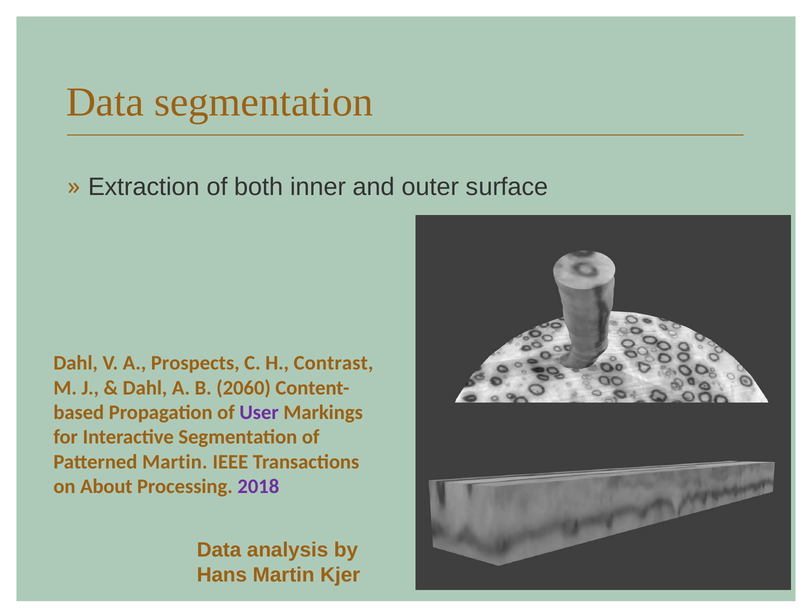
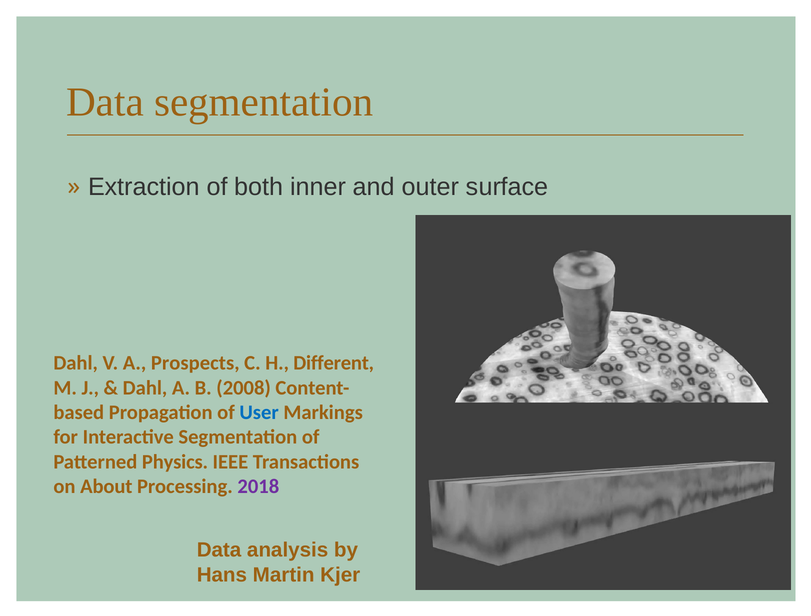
Contrast: Contrast -> Different (334, 363)
2060: 2060 -> 2008 (244, 388)
User colour: purple -> blue (259, 413)
Patterned Martin: Martin -> Physics (175, 462)
